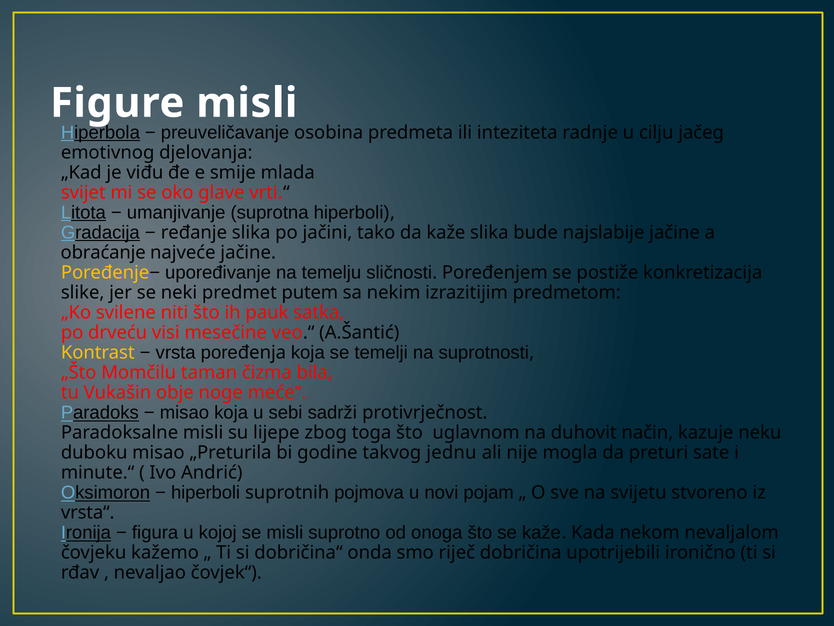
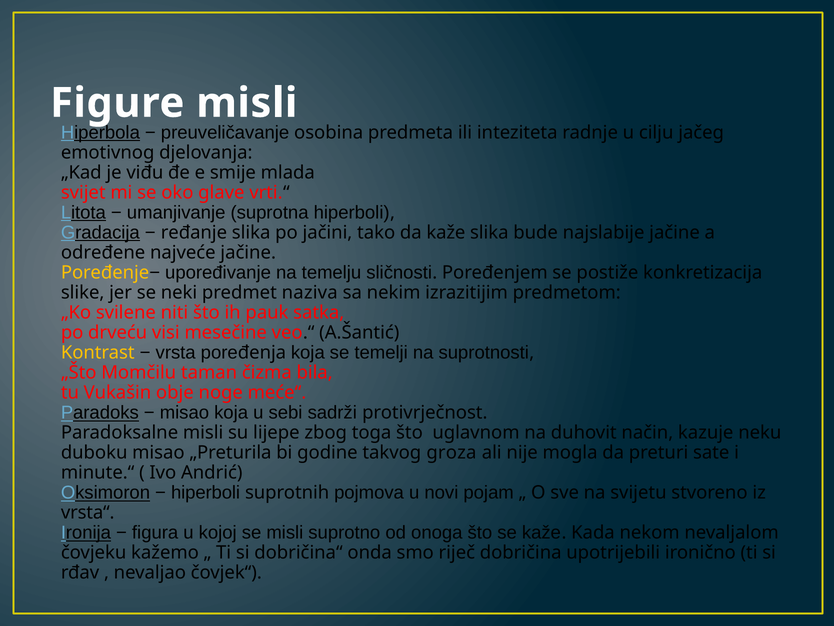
obraćanje: obraćanje -> određene (103, 252)
putem: putem -> naziva (310, 292)
jednu: jednu -> groza (451, 452)
